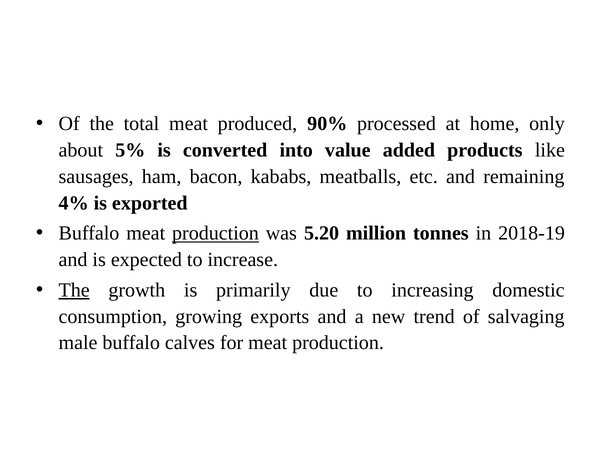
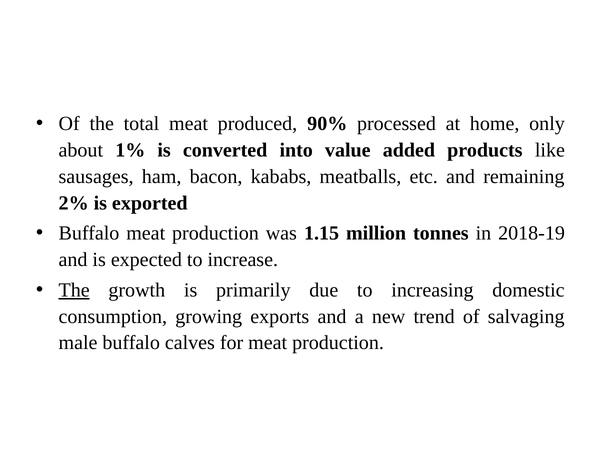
5%: 5% -> 1% (130, 150)
4%: 4% -> 2% (74, 203)
production underline: present -> none (215, 234)
5.20: 5.20 -> 1.15 (322, 234)
